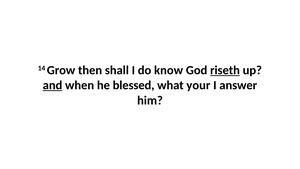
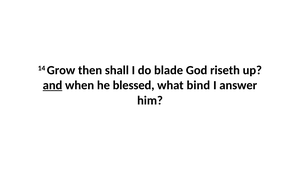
know: know -> blade (169, 70)
riseth underline: present -> none (225, 70)
your: your -> bind (198, 85)
